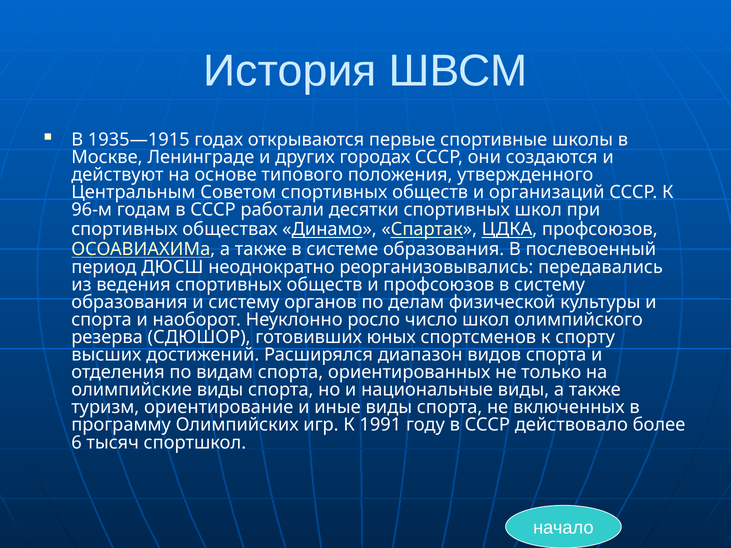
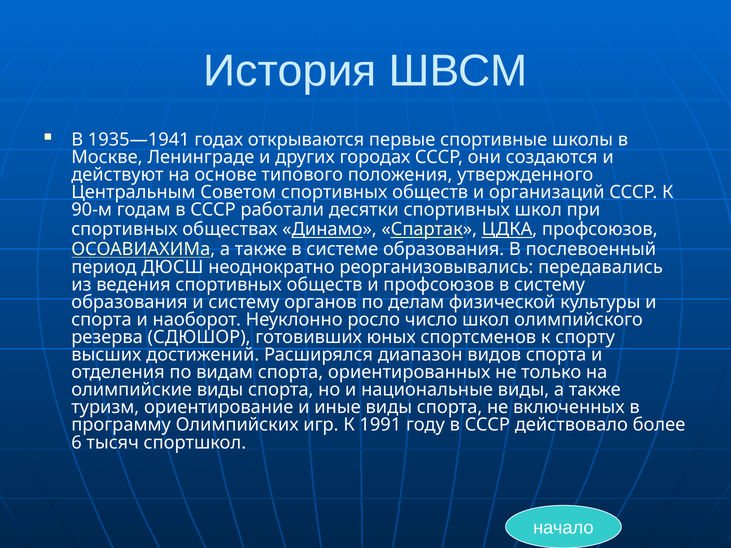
1935—1915: 1935—1915 -> 1935—1941 (139, 140)
96-м: 96-м -> 90-м (92, 210)
